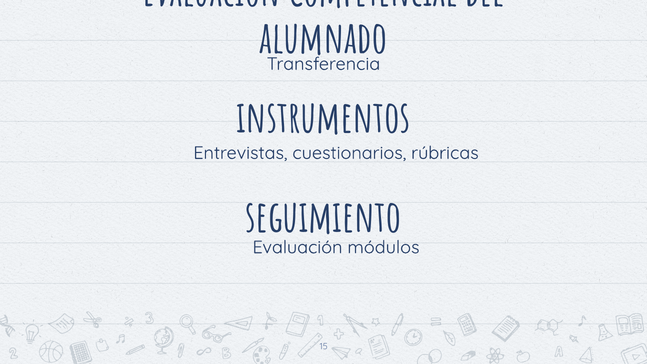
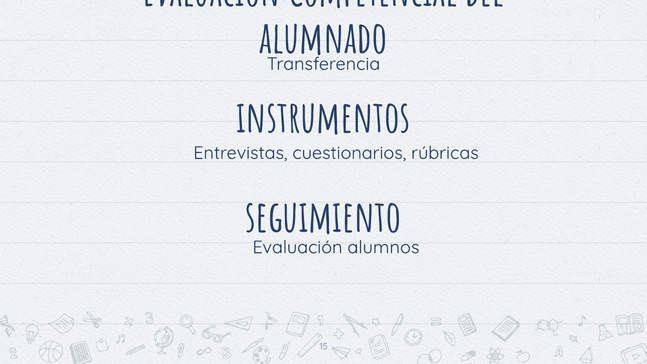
módulos: módulos -> alumnos (383, 247)
